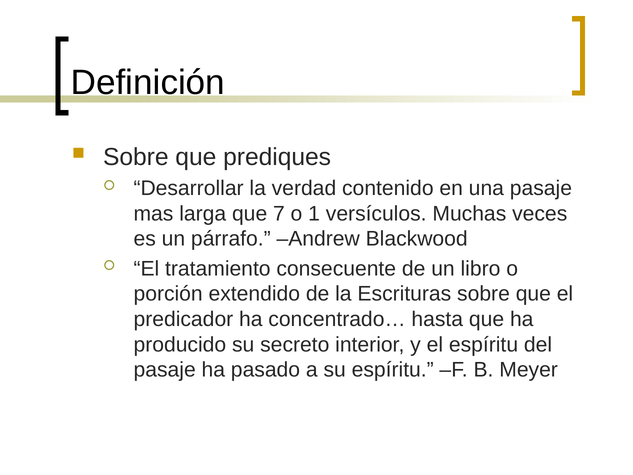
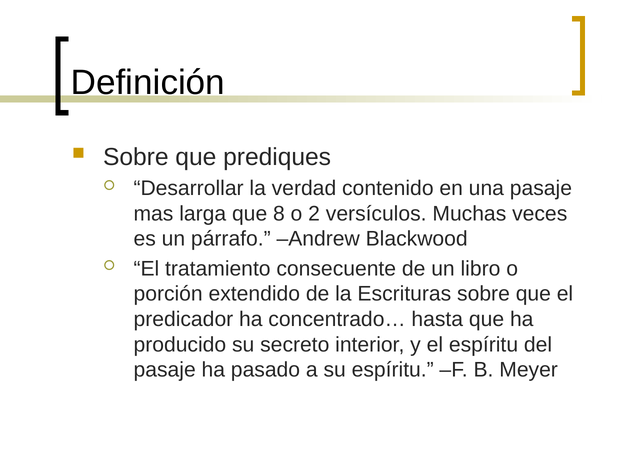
7: 7 -> 8 (279, 214)
1: 1 -> 2 (314, 214)
